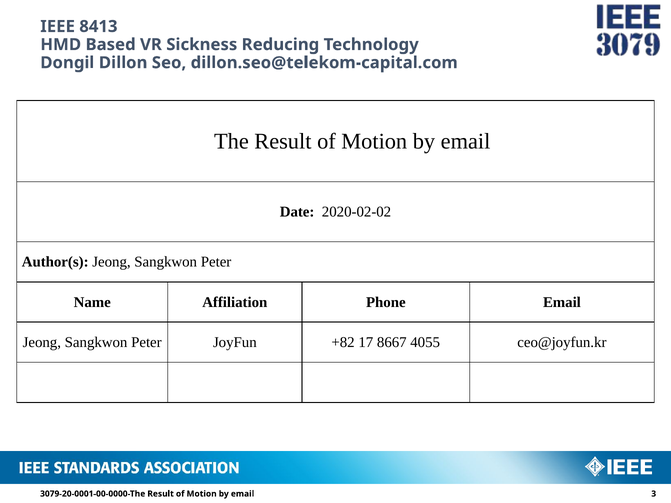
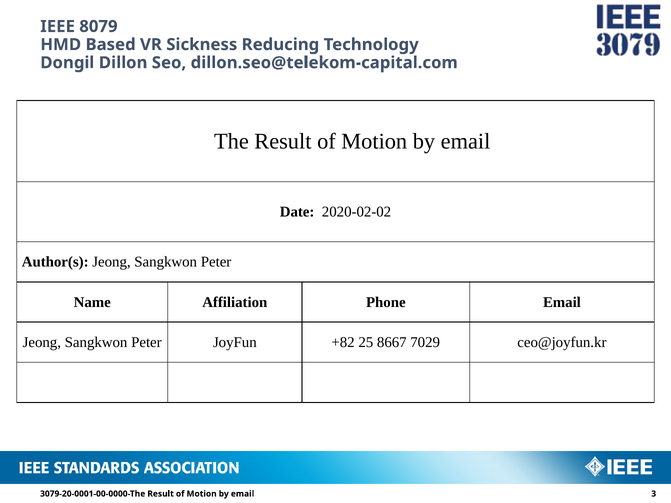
8413: 8413 -> 8079 (98, 26)
17: 17 -> 25 (366, 342)
4055: 4055 -> 7029 (425, 342)
